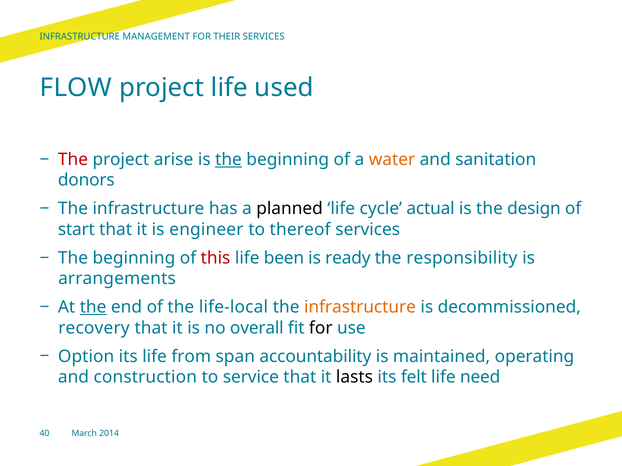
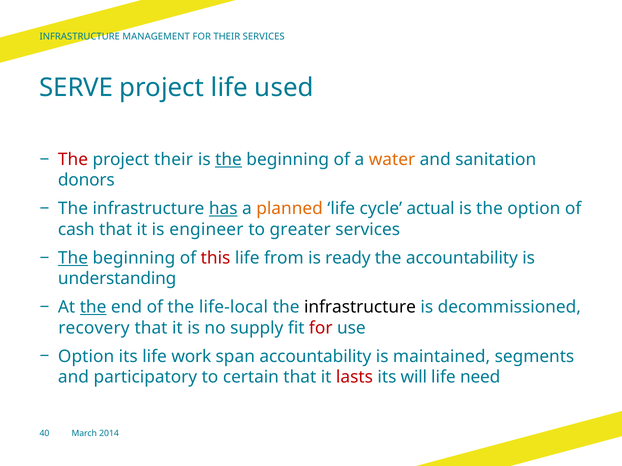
FLOW: FLOW -> SERVE (76, 88)
project arise: arise -> their (173, 160)
has underline: none -> present (223, 209)
planned colour: black -> orange (290, 209)
the design: design -> option (534, 209)
start: start -> cash (76, 230)
thereof: thereof -> greater (300, 230)
The underline: none -> present (73, 258)
been: been -> from (284, 258)
the responsibility: responsibility -> accountability (462, 258)
arrangements: arrangements -> understanding (117, 279)
infrastructure colour: orange -> black (360, 308)
overall: overall -> supply (257, 328)
for colour: black -> red (321, 328)
from: from -> work (191, 357)
operating: operating -> segments (534, 357)
construction: construction -> participatory (145, 378)
service: service -> certain (251, 378)
lasts colour: black -> red (354, 378)
felt: felt -> will (414, 378)
